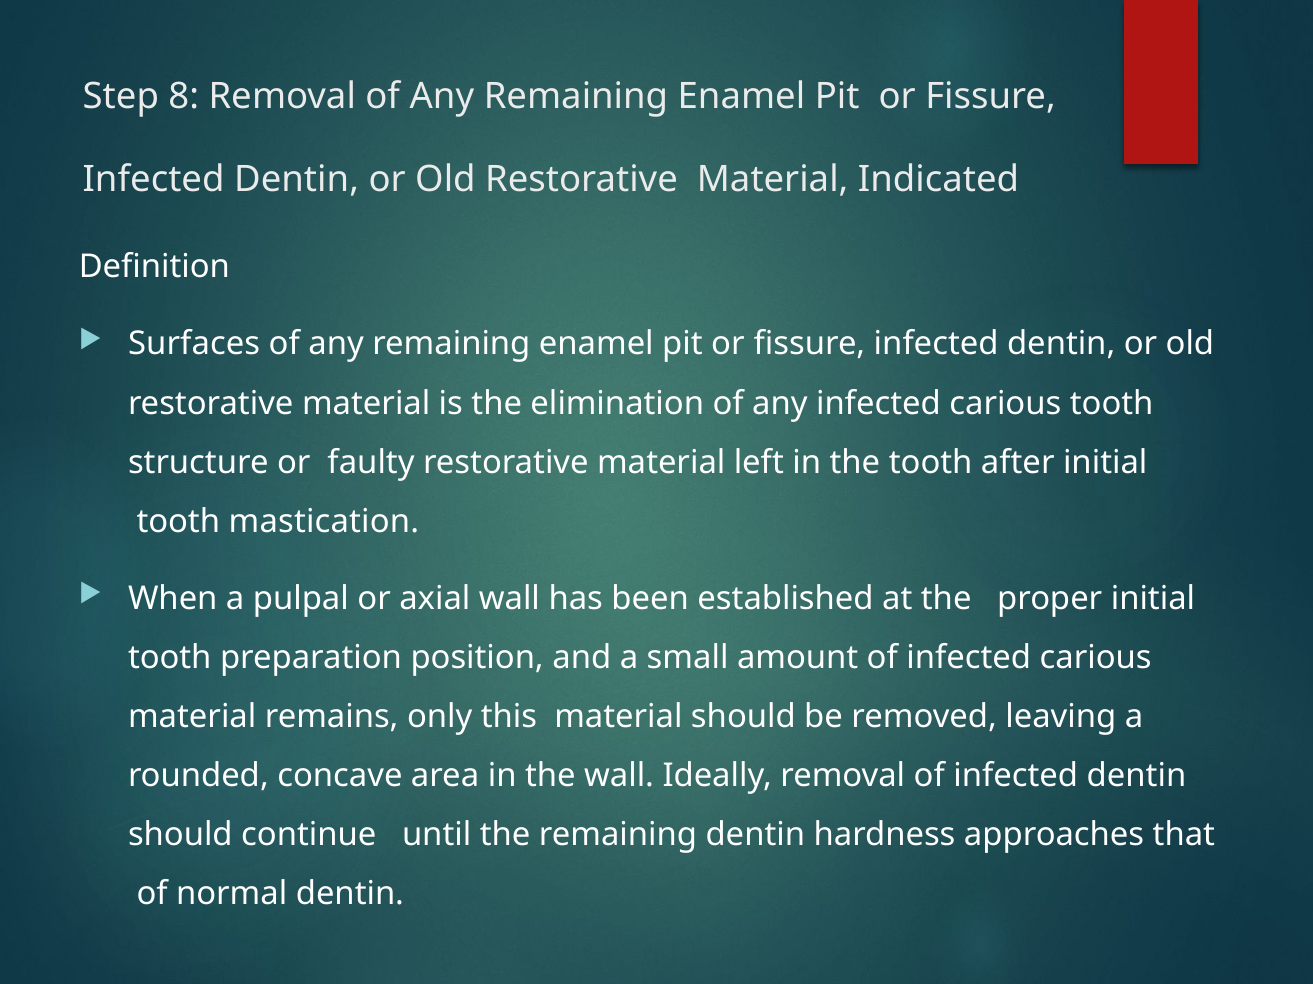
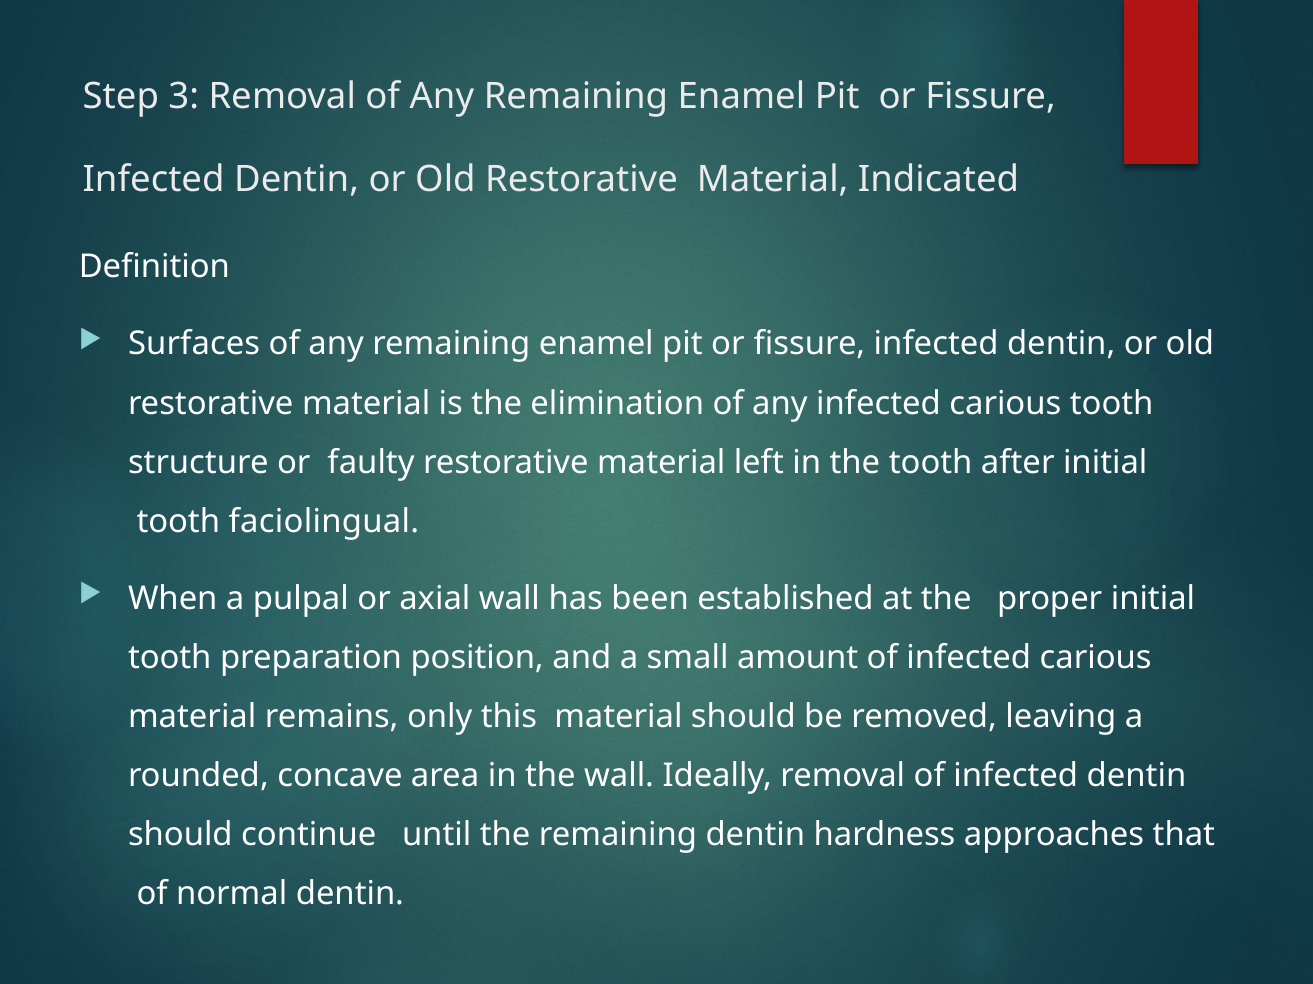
8: 8 -> 3 (184, 96)
mastication: mastication -> faciolingual (324, 522)
